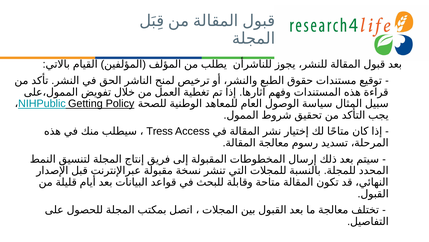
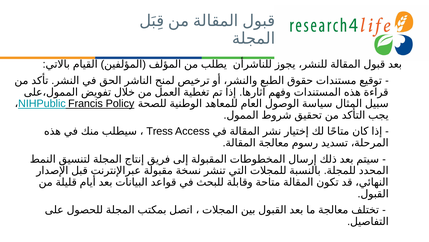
Getting: Getting -> Francis (85, 103)
